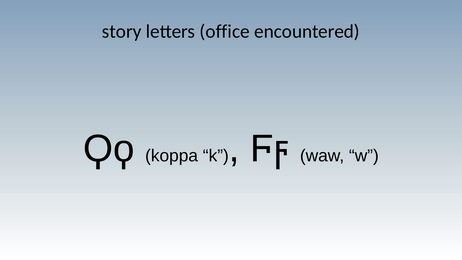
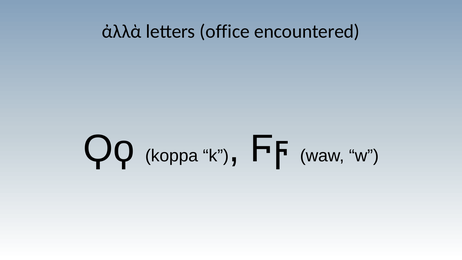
story: story -> ἀλλὰ (122, 31)
